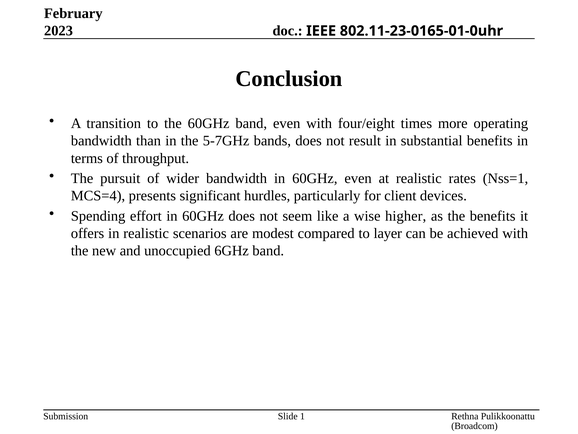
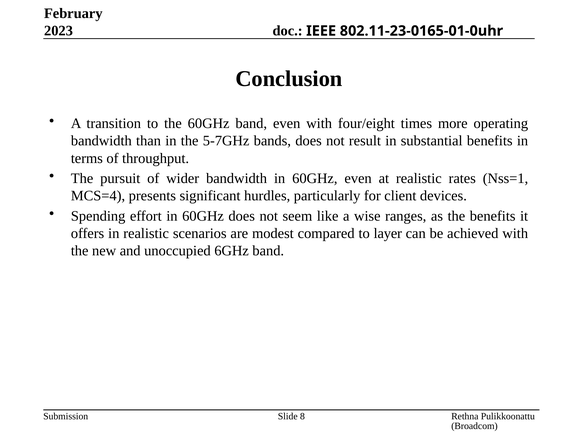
higher: higher -> ranges (406, 216)
1: 1 -> 8 (302, 416)
